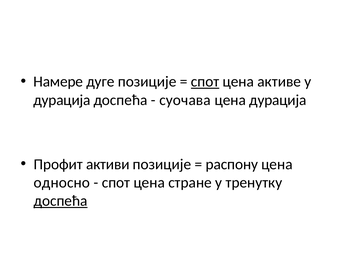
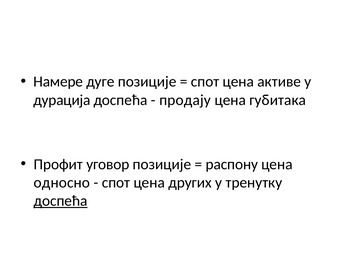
спот underline: present -> none (205, 82)
суочава: суочава -> продају (185, 100)
цена дурација: дурација -> губитака (278, 100)
активи: активи -> уговор (108, 164)
стране: стране -> других (190, 183)
